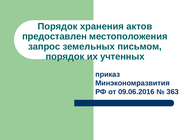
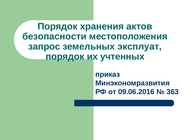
предоставлен: предоставлен -> безопасности (54, 37)
письмом: письмом -> эксплуат (140, 47)
